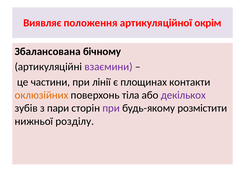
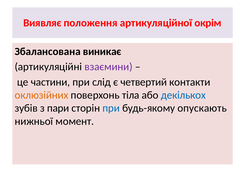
бічному: бічному -> виникає (102, 51)
лінії: лінії -> слід (102, 82)
площинах: площинах -> четвертий (144, 82)
декількох colour: purple -> blue (183, 95)
при colour: purple -> blue (111, 108)
розмістити: розмістити -> опускають (202, 108)
розділу: розділу -> момент (75, 121)
